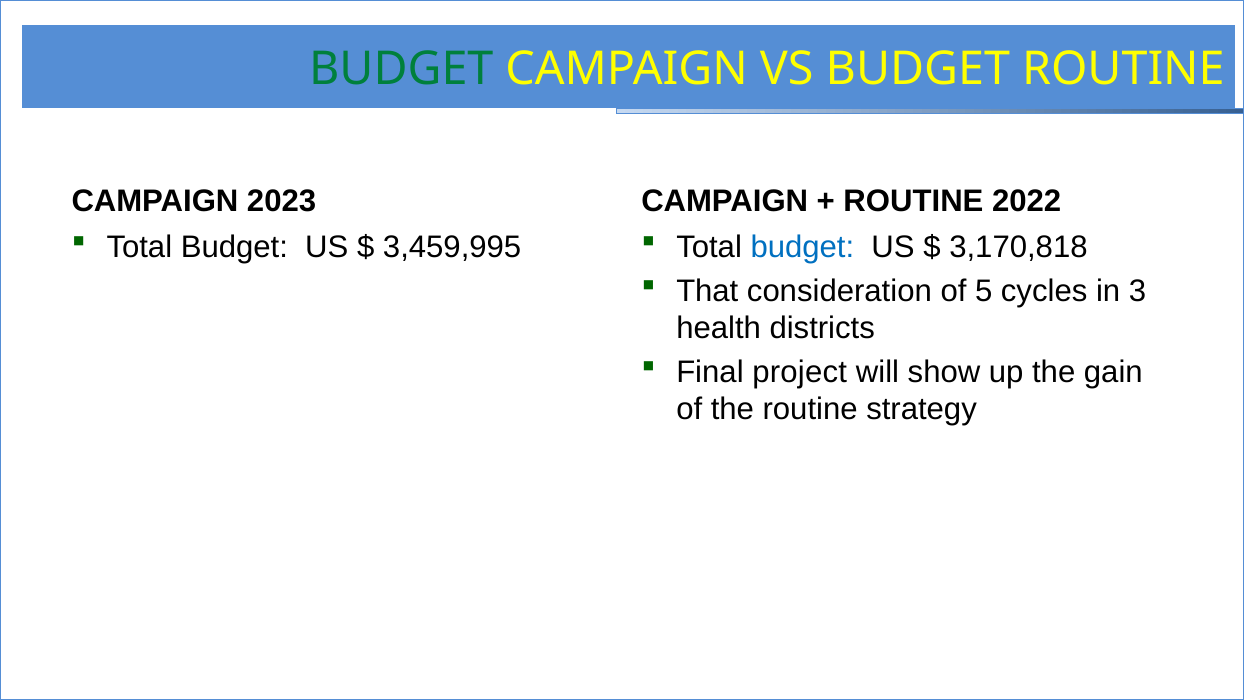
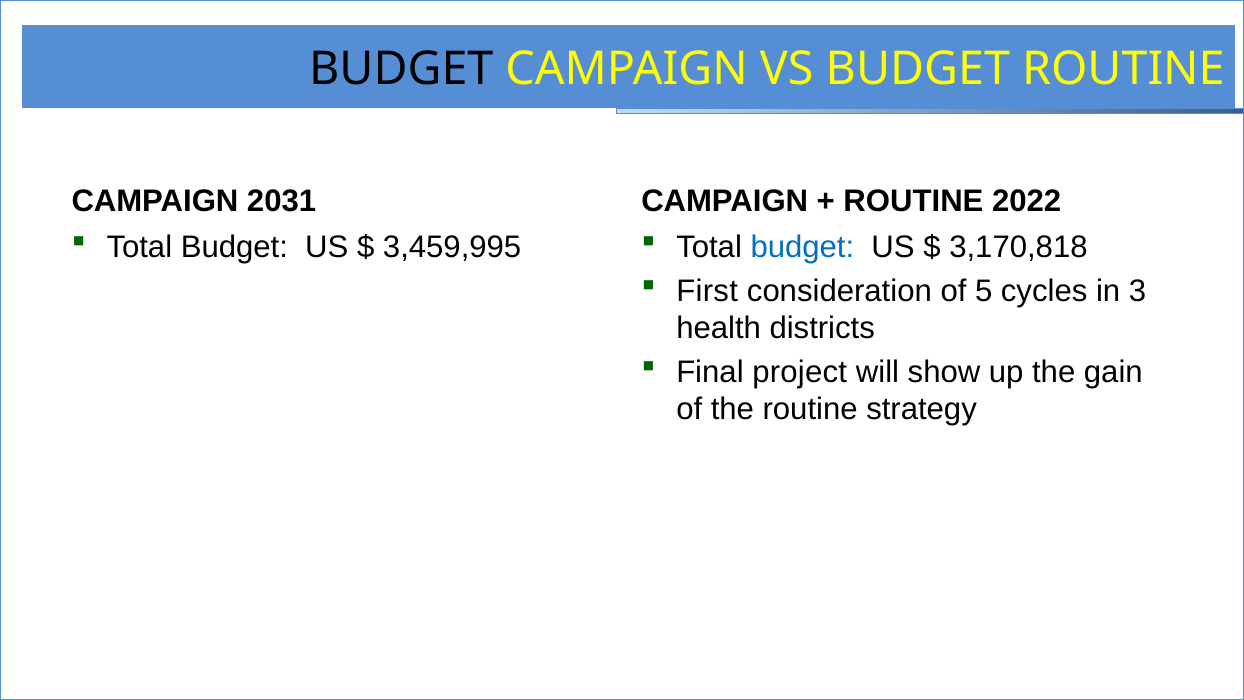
BUDGET colour: green -> black (401, 69)
2023: 2023 -> 2031 (282, 201)
That: That -> First (707, 291)
